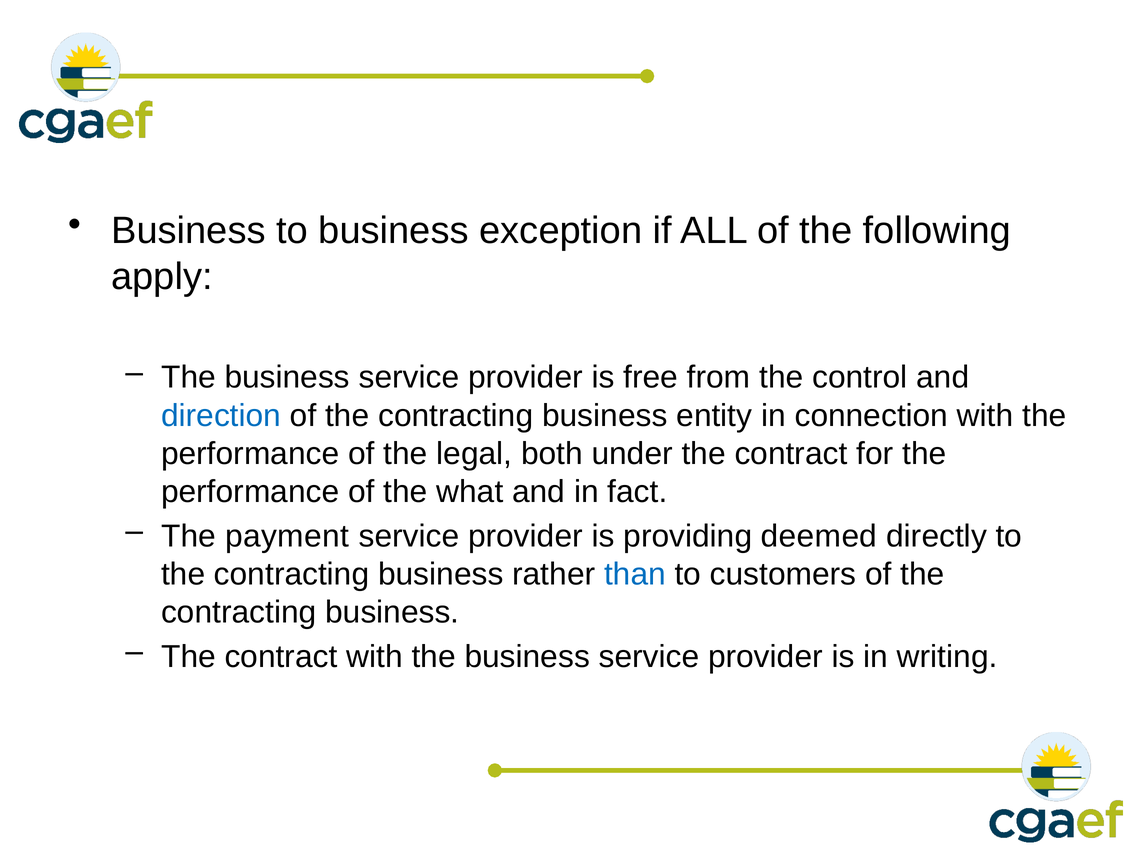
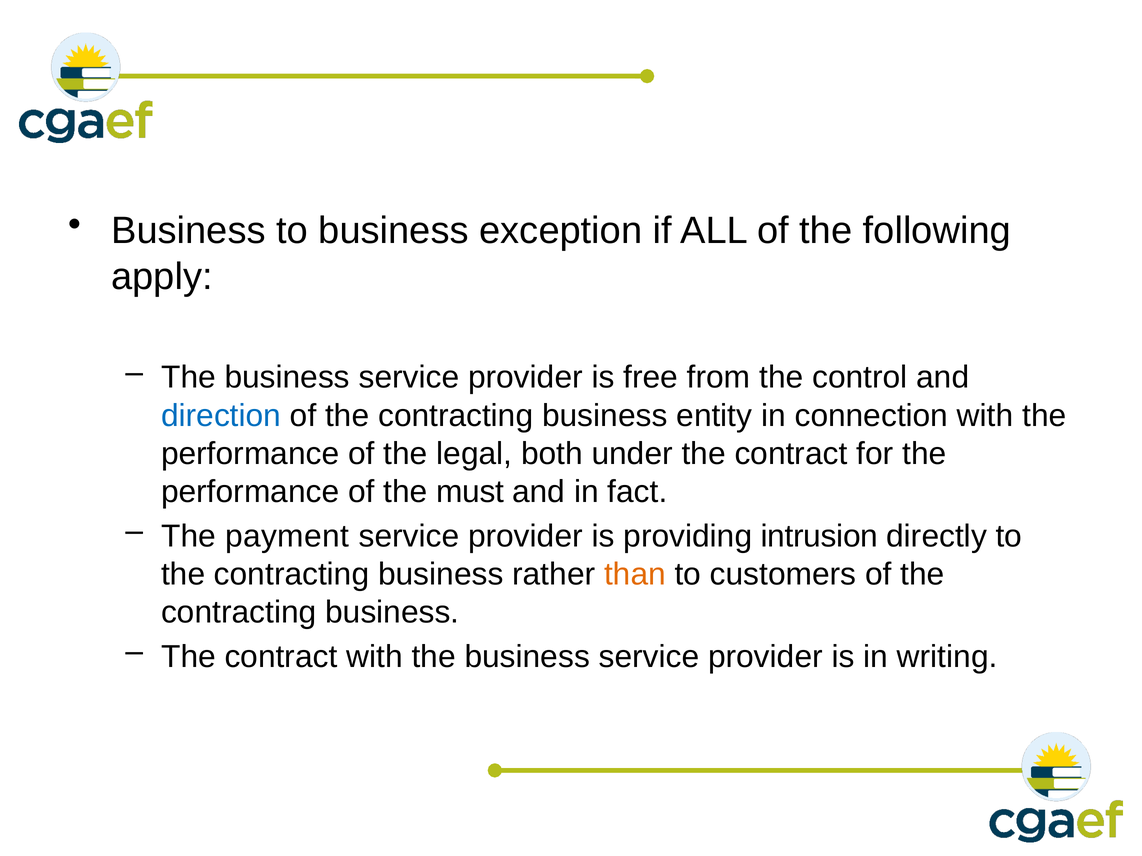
what: what -> must (470, 492)
deemed: deemed -> intrusion (819, 536)
than colour: blue -> orange (635, 574)
